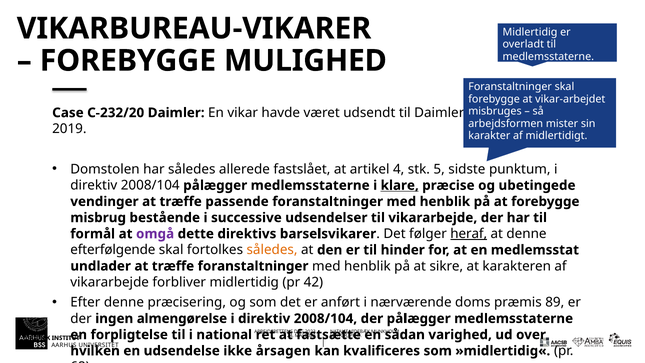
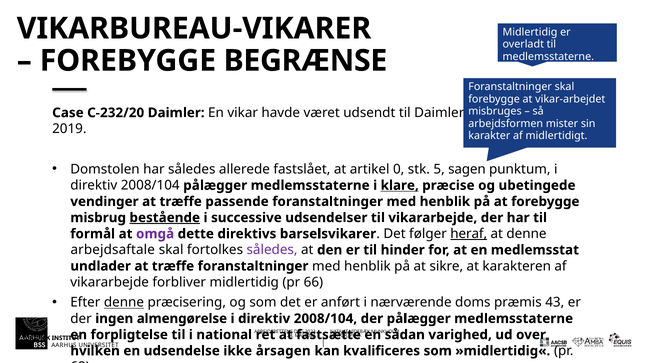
MULIGHED: MULIGHED -> BEGRÆNSE (305, 61)
4: 4 -> 0 (399, 169)
sidste: sidste -> sagen (467, 169)
bestående underline: none -> present (165, 218)
efterfølgende: efterfølgende -> arbejdsaftale (113, 250)
således colour: orange -> purple (272, 250)
42: 42 -> 66 (313, 282)
denne underline: none -> present (124, 302)
89: 89 -> 43 (555, 302)
